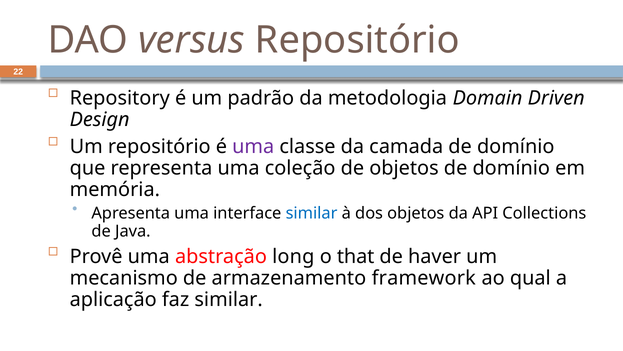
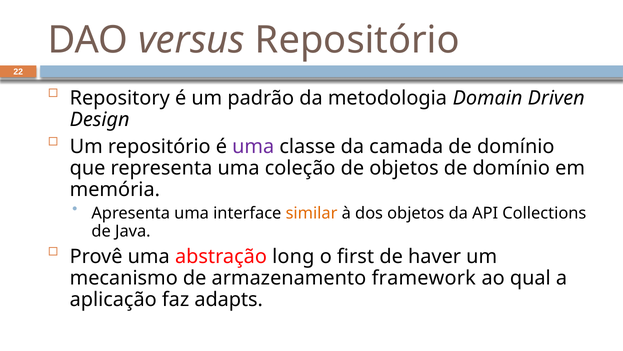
similar colour: blue -> orange (312, 213)
that: that -> first (356, 256)
faz similar: similar -> adapts (229, 299)
